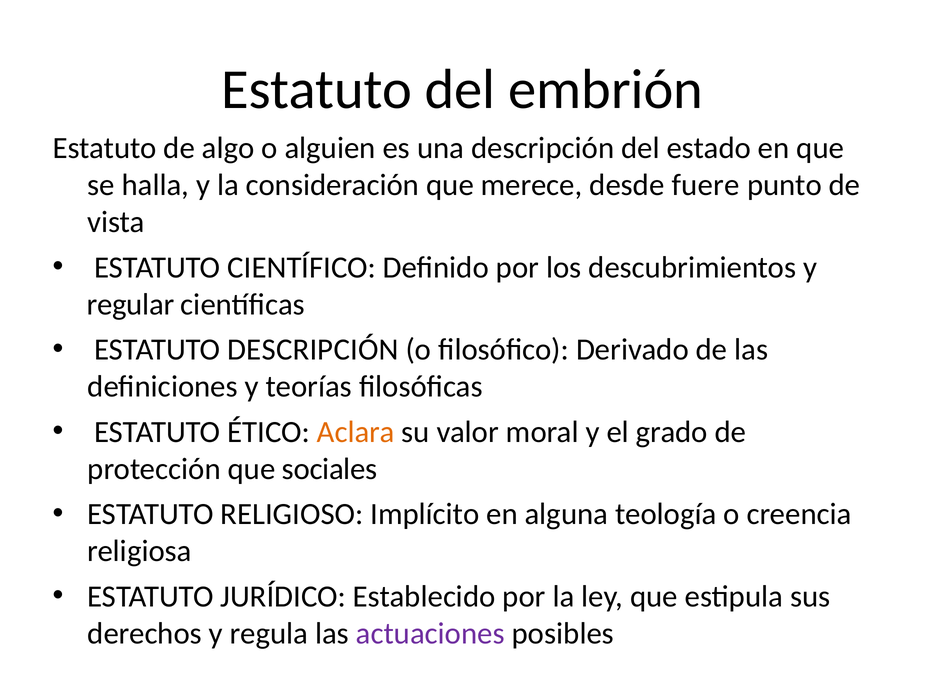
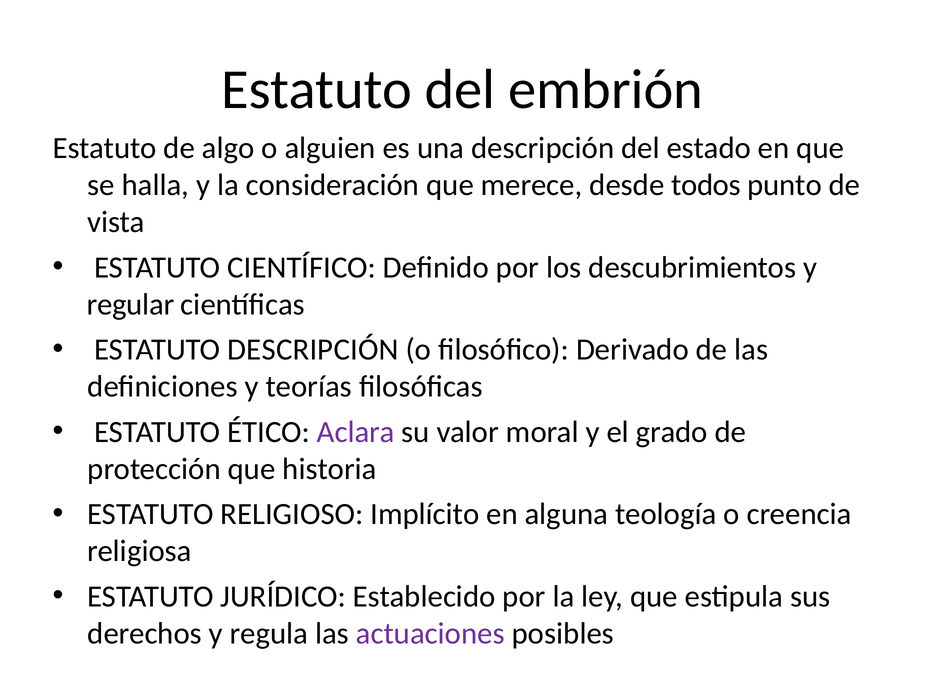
fuere: fuere -> todos (706, 185)
Aclara colour: orange -> purple (356, 432)
sociales: sociales -> historia (329, 469)
